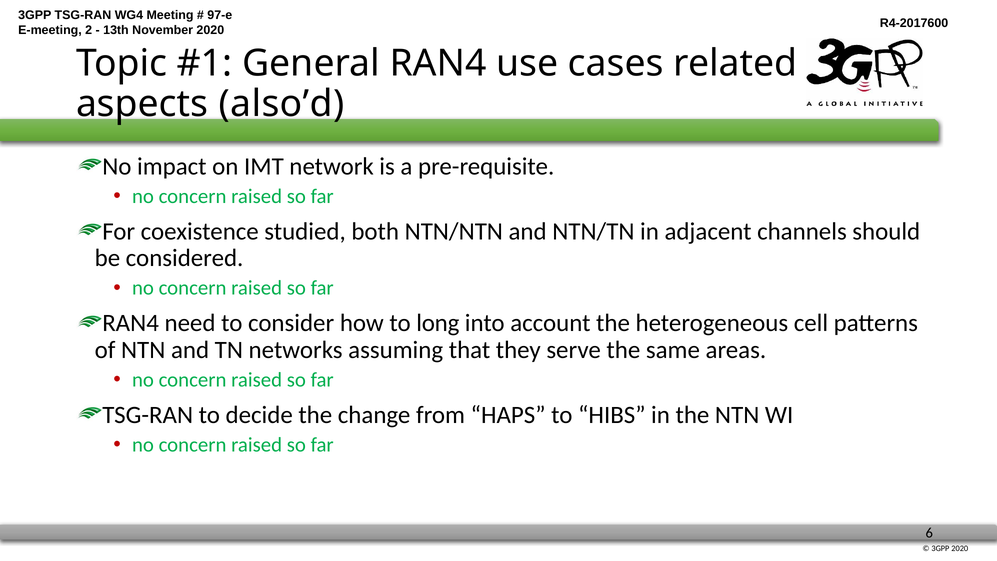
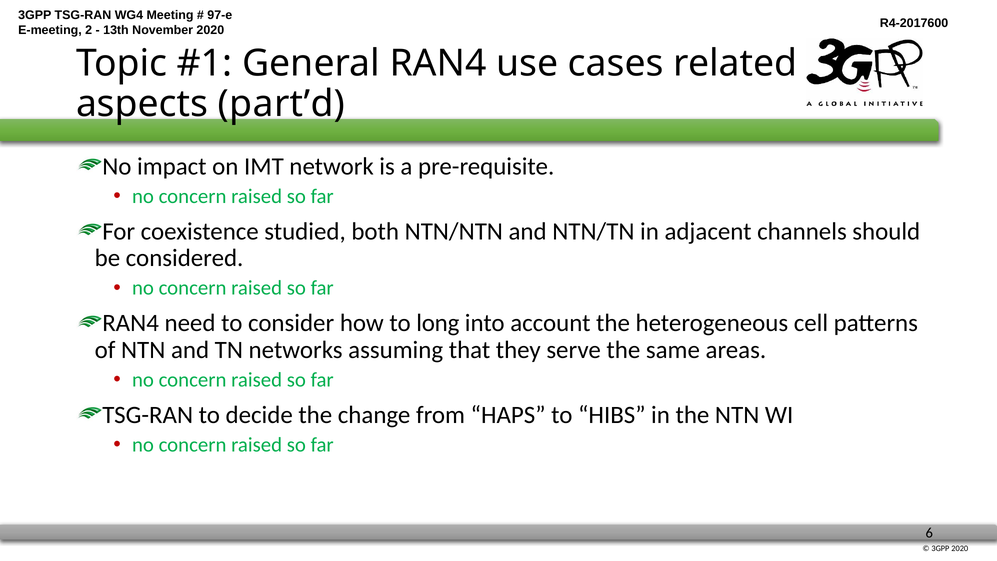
also’d: also’d -> part’d (281, 104)
